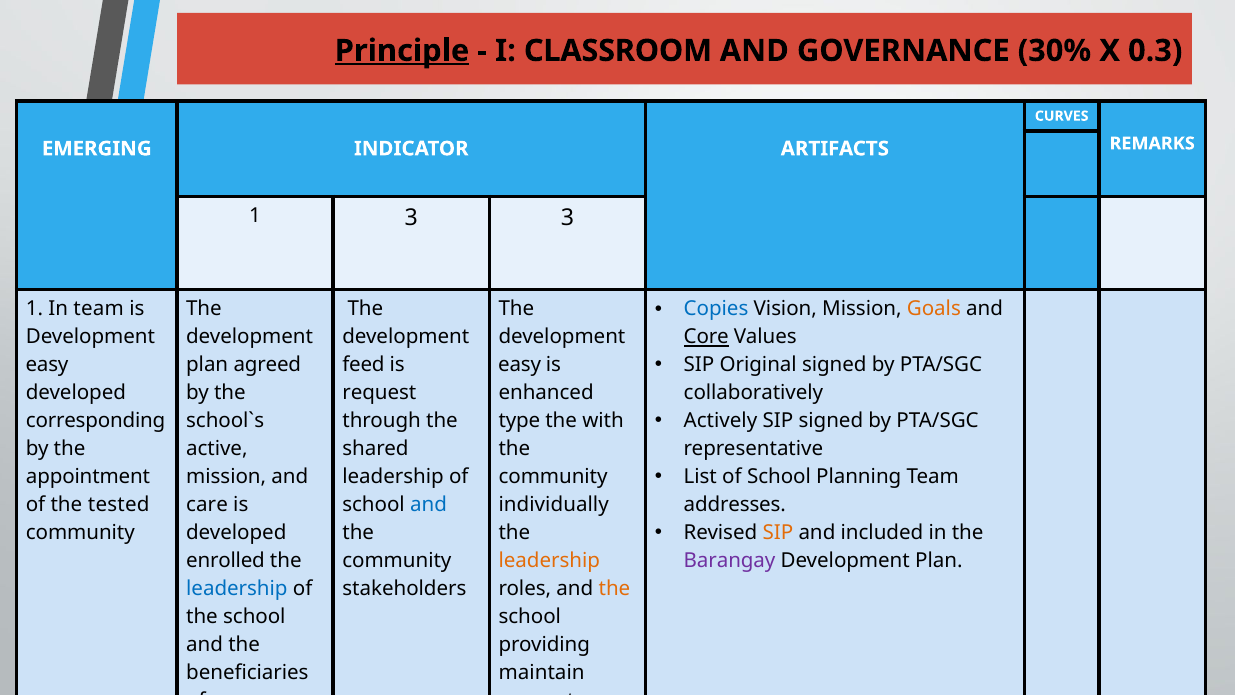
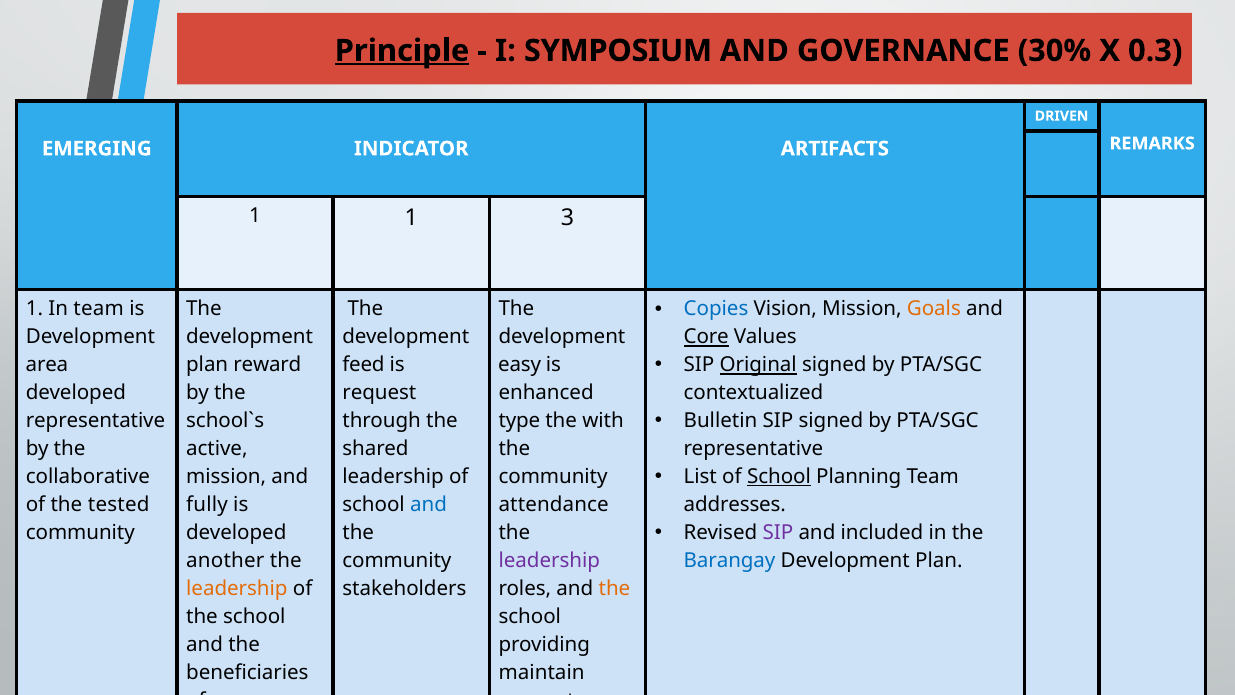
CLASSROOM: CLASSROOM -> SYMPOSIUM (618, 51)
CURVES: CURVES -> DRIVEN (1062, 116)
1 3: 3 -> 1 (411, 218)
Original underline: none -> present (758, 365)
easy: easy -> area (47, 365)
agreed: agreed -> reward (267, 365)
collaboratively: collaboratively -> contextualized (753, 393)
Actively: Actively -> Bulletin (720, 421)
corresponding: corresponding -> representative (96, 421)
School underline: none -> present (779, 477)
appointment: appointment -> collaborative (88, 477)
care: care -> fully (207, 505)
individually: individually -> attendance (554, 505)
SIP colour: orange -> purple (778, 533)
enrolled: enrolled -> another (225, 560)
leadership colour: orange -> purple (549, 560)
Barangay colour: purple -> blue (730, 560)
leadership colour: blue -> orange (237, 588)
